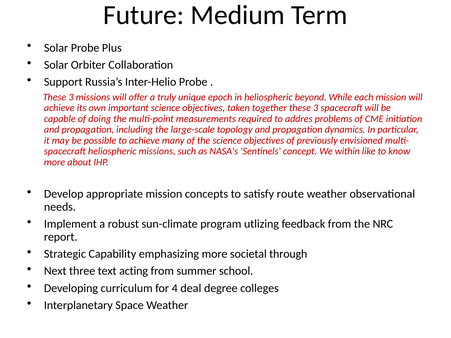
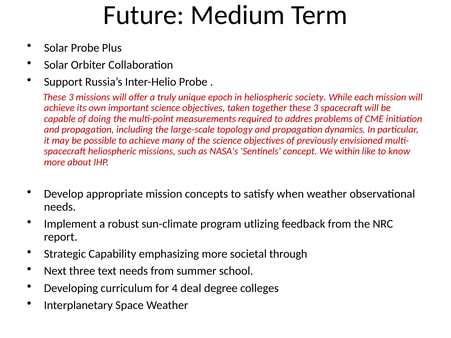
beyond: beyond -> society (311, 97)
route: route -> when (290, 194)
text acting: acting -> needs (134, 271)
